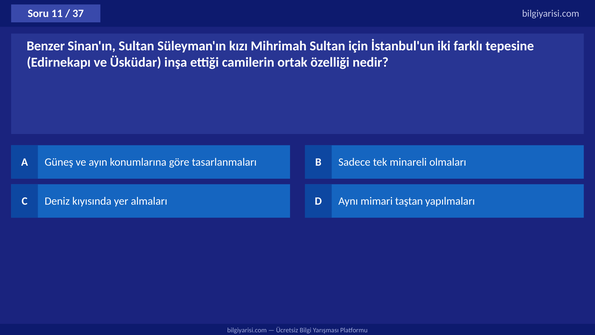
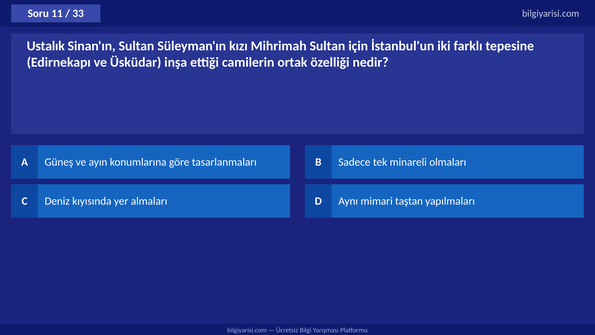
37: 37 -> 33 (78, 14)
Benzer: Benzer -> Ustalık (46, 46)
